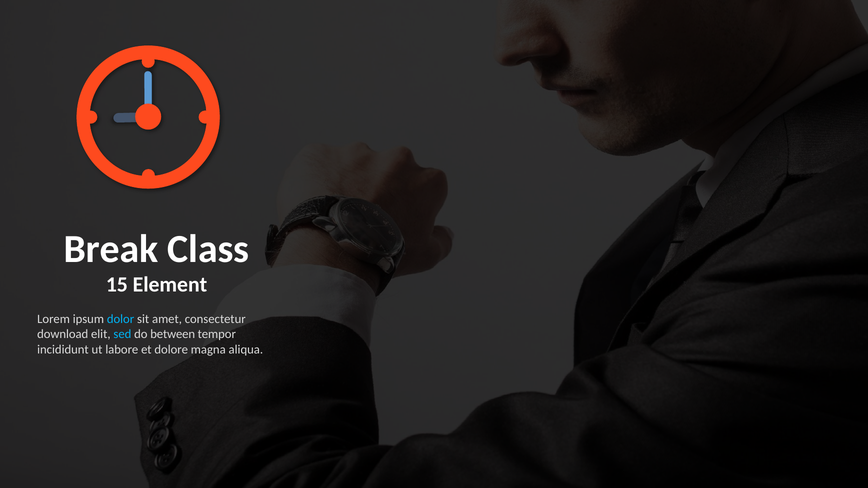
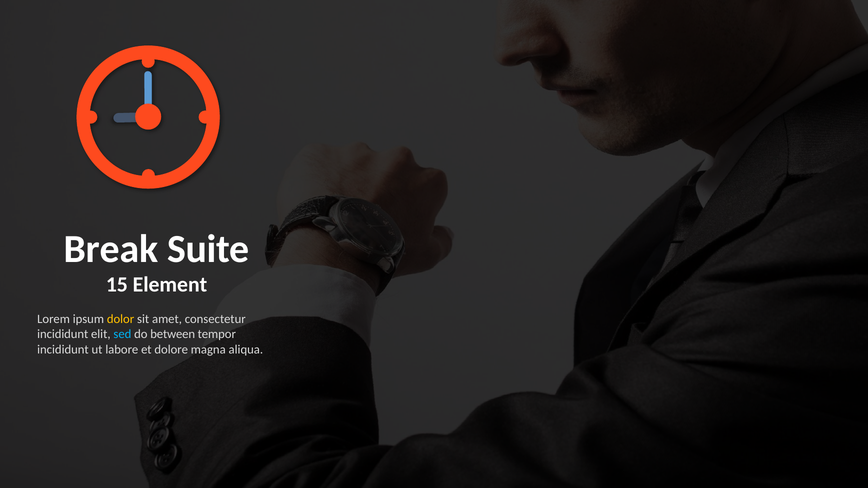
Class: Class -> Suite (208, 249)
dolor colour: light blue -> yellow (121, 319)
download: download -> incididunt (63, 334)
